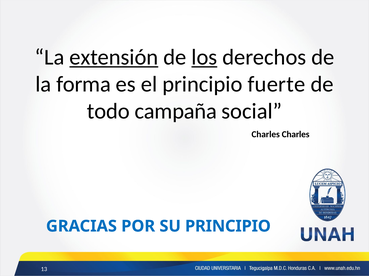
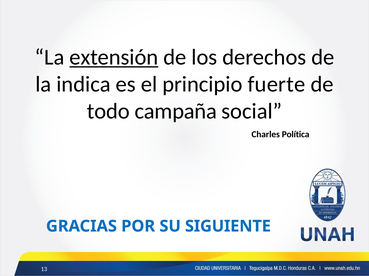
los underline: present -> none (204, 57)
forma: forma -> indica (83, 85)
Charles Charles: Charles -> Política (296, 135)
SU PRINCIPIO: PRINCIPIO -> SIGUIENTE (228, 227)
